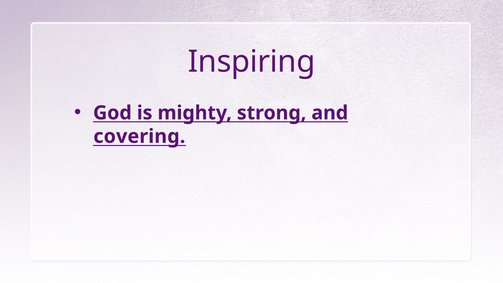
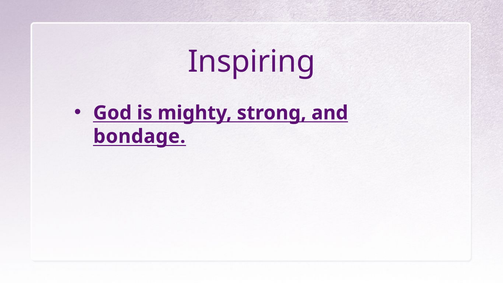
covering: covering -> bondage (139, 136)
